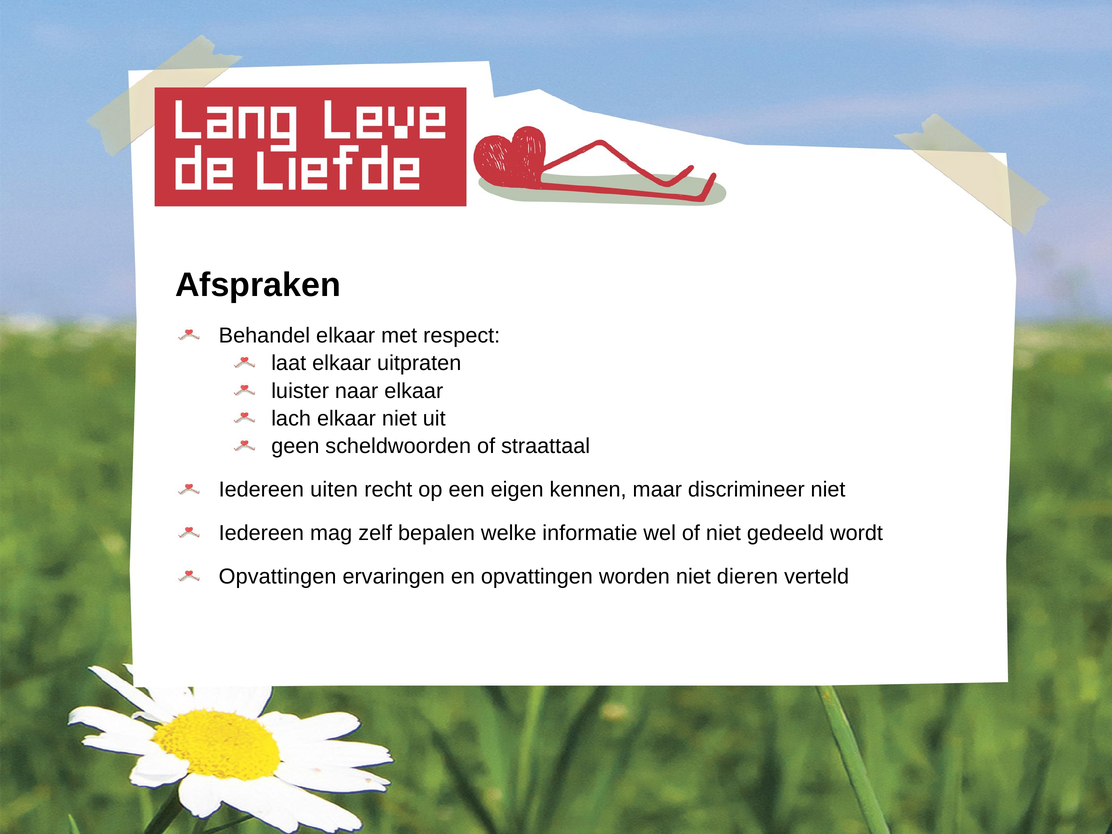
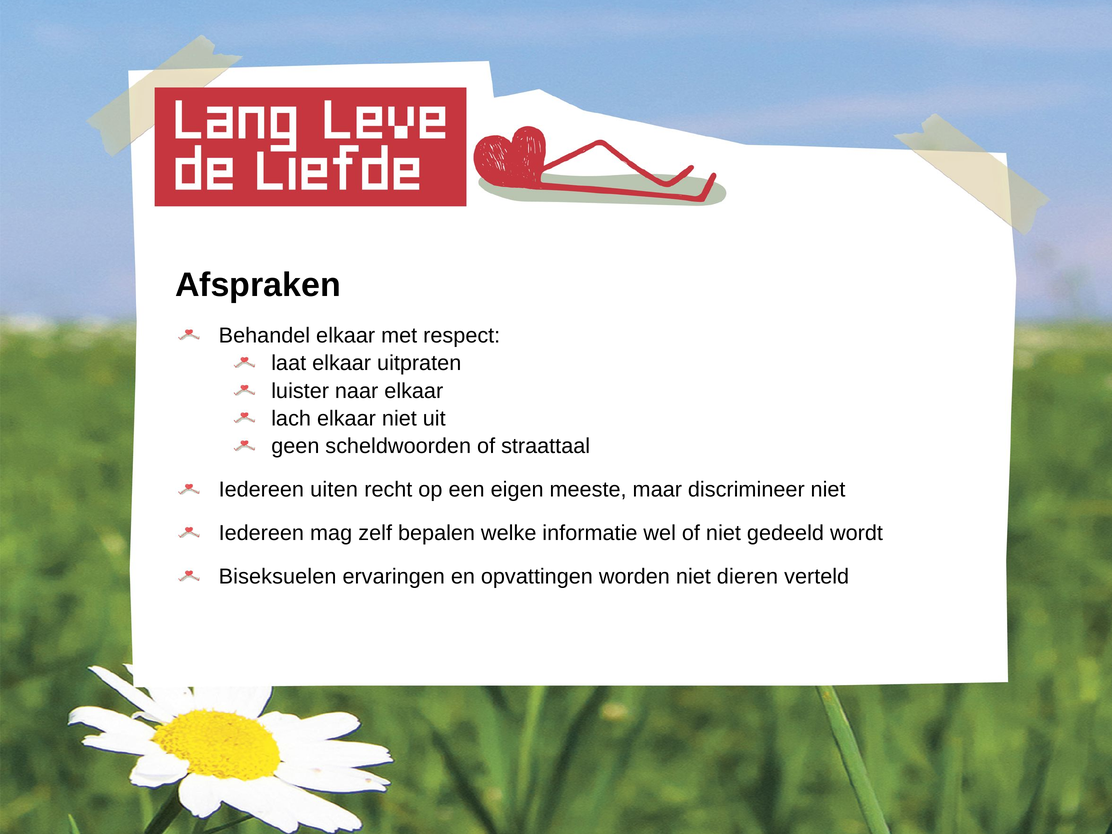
kennen: kennen -> meeste (588, 490)
Opvattingen: Opvattingen -> Biseksuelen (278, 577)
